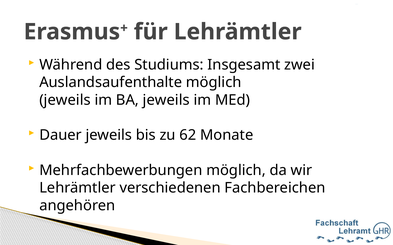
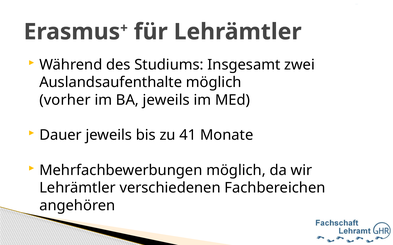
jeweils: jeweils -> vorher (65, 100)
62: 62 -> 41 (188, 135)
